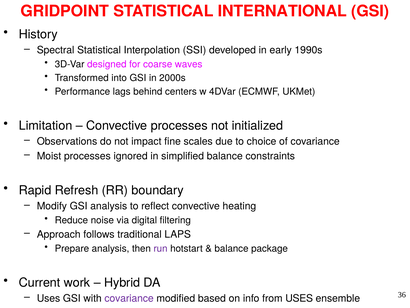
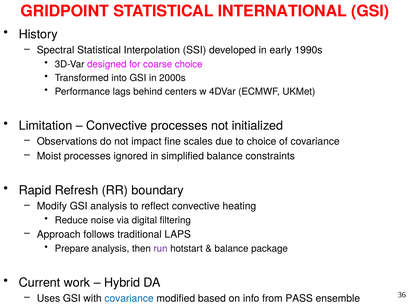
coarse waves: waves -> choice (189, 64)
covariance colour: purple -> blue (129, 298)
from USES: USES -> PASS (299, 298)
